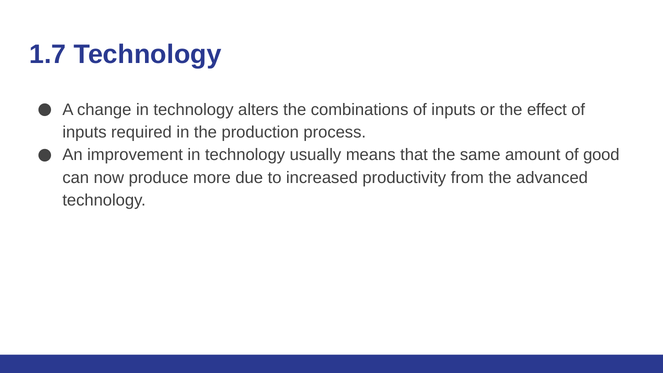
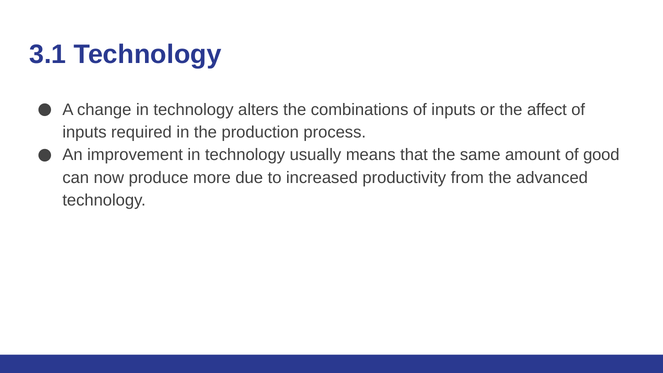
1.7: 1.7 -> 3.1 (48, 54)
effect: effect -> affect (547, 110)
